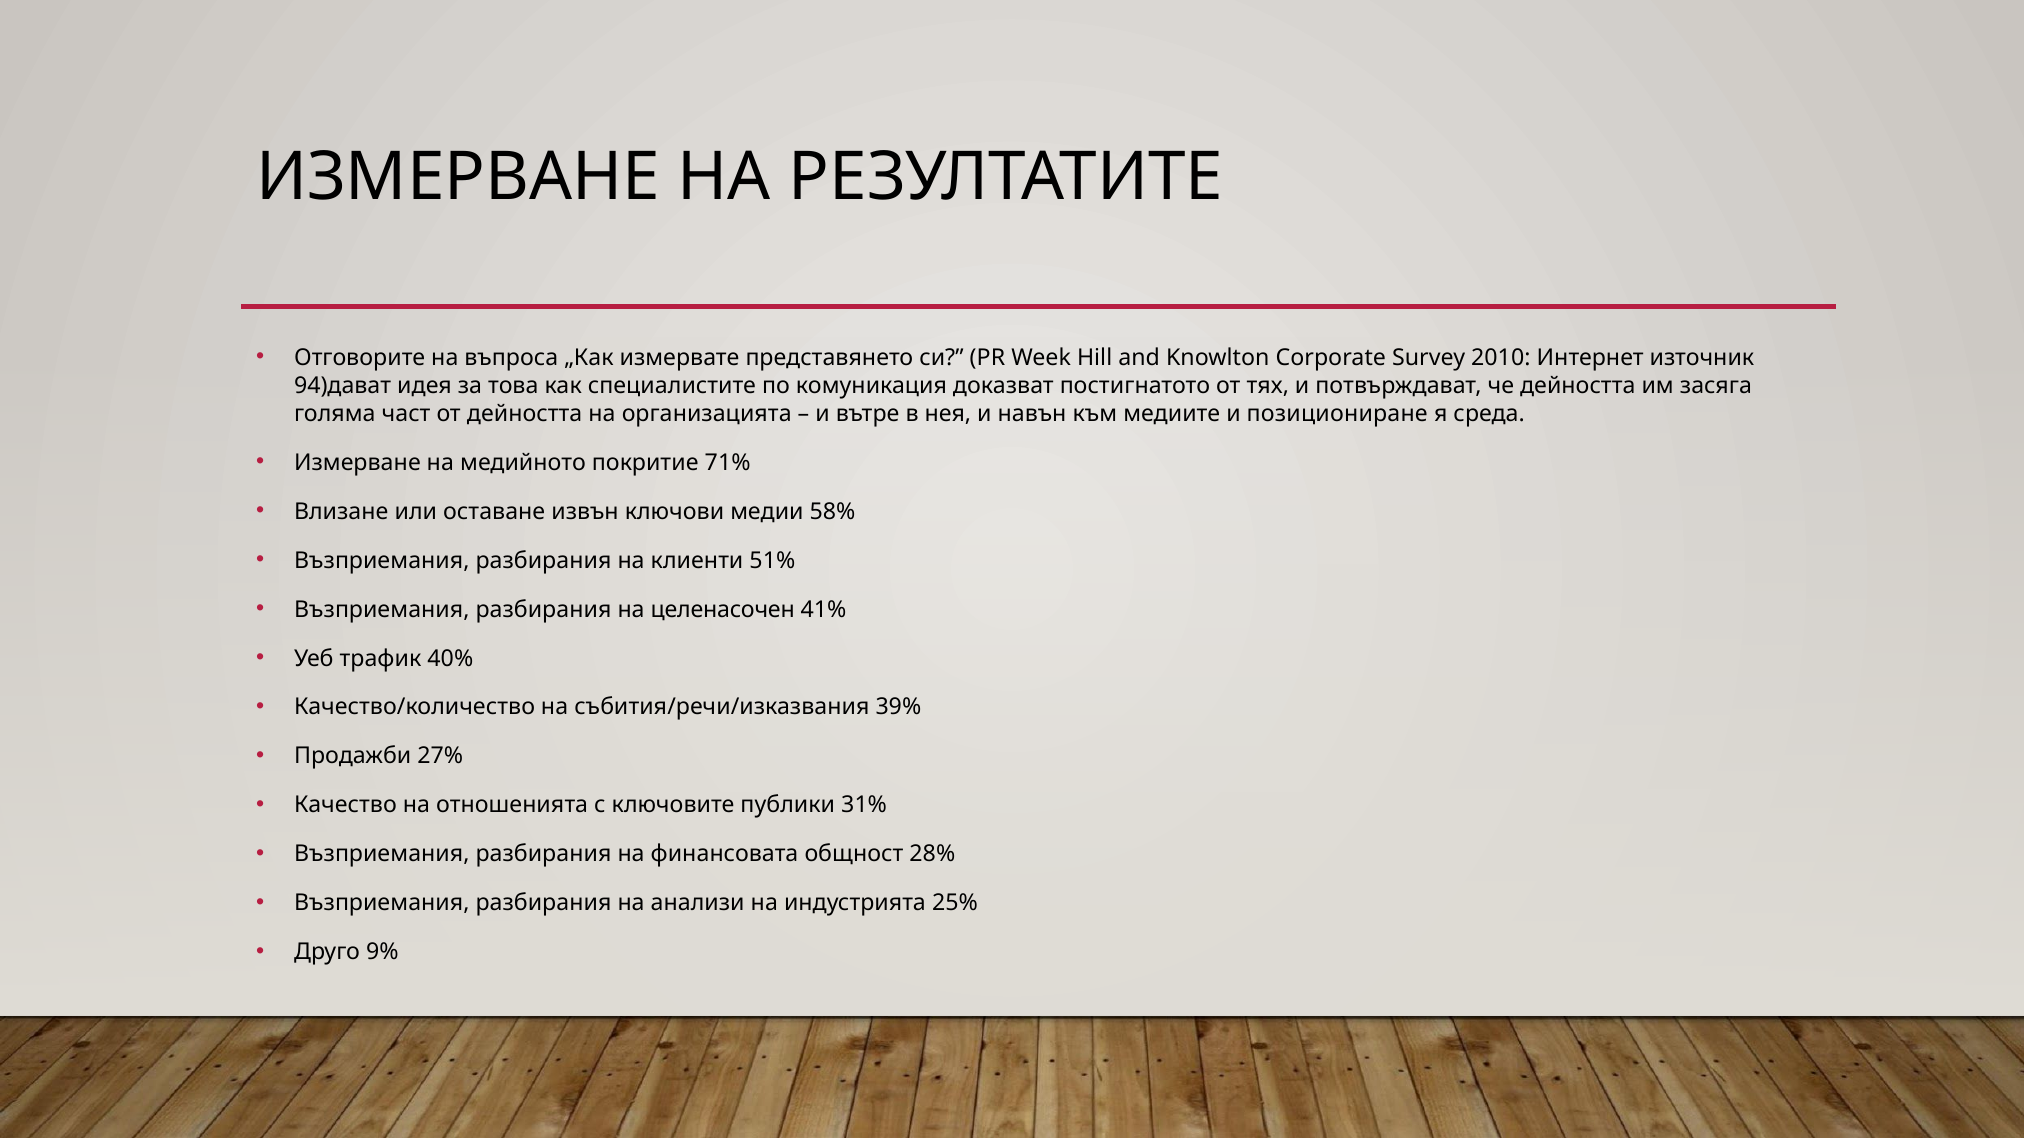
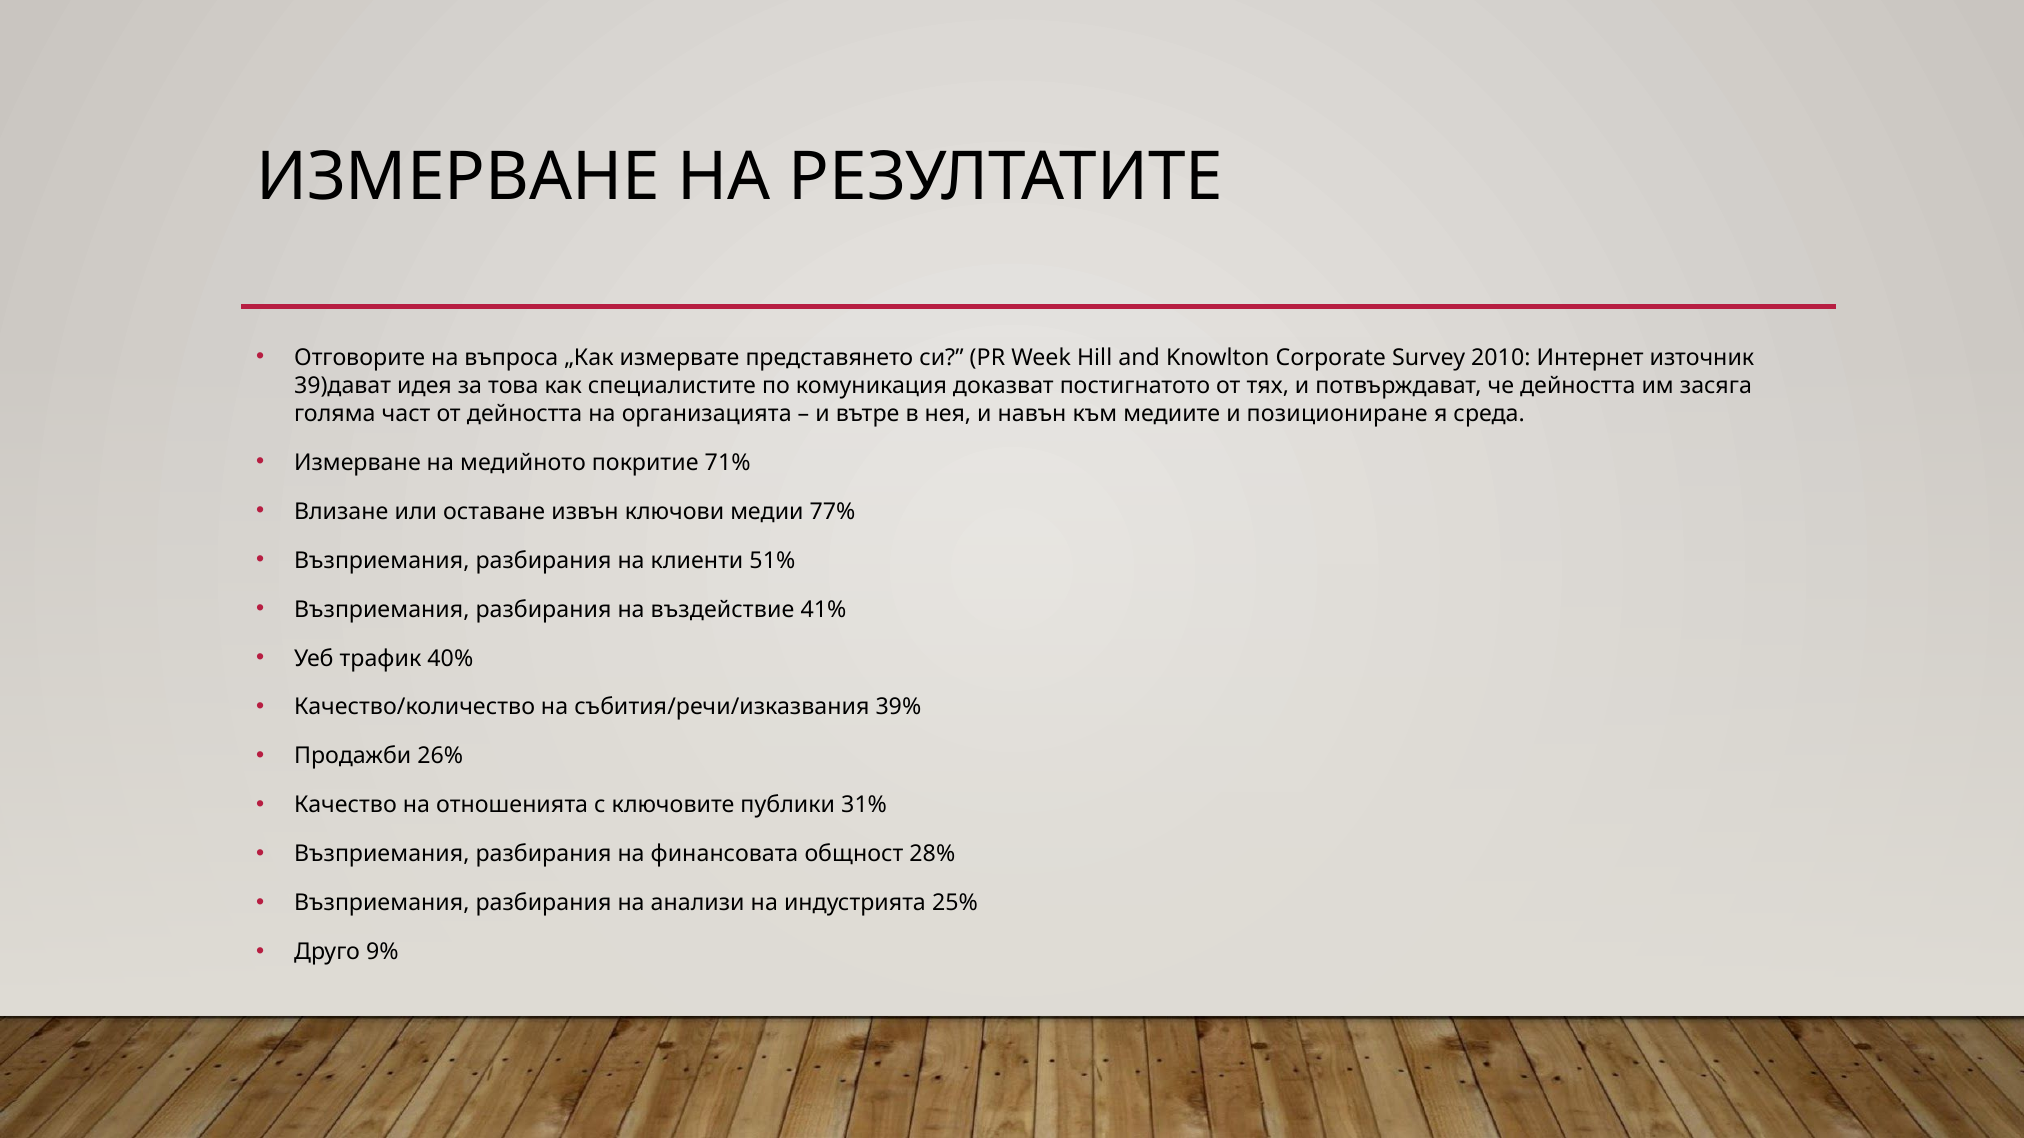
94)дават: 94)дават -> 39)дават (343, 386)
58%: 58% -> 77% (833, 512)
целенасочен: целенасочен -> въздействие (723, 610)
27%: 27% -> 26% (440, 757)
